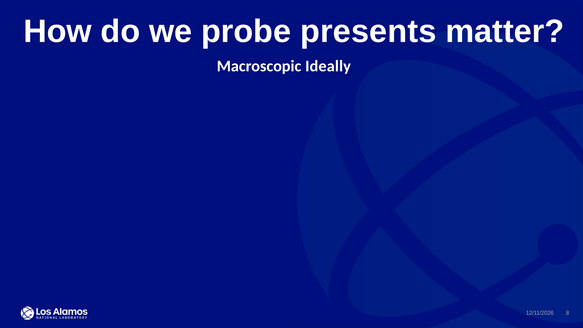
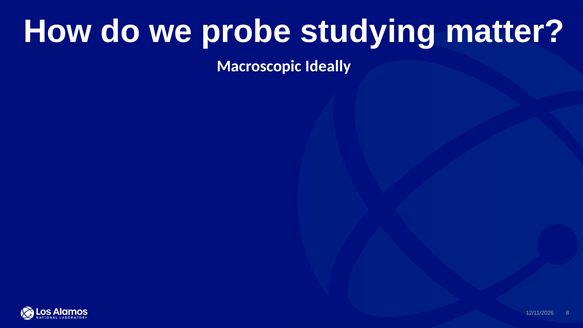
presents: presents -> studying (368, 32)
